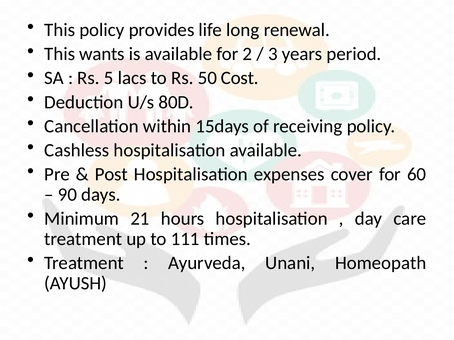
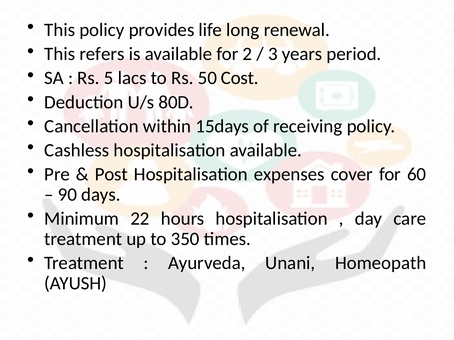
wants: wants -> refers (102, 54)
21: 21 -> 22 (140, 219)
111: 111 -> 350 (185, 239)
